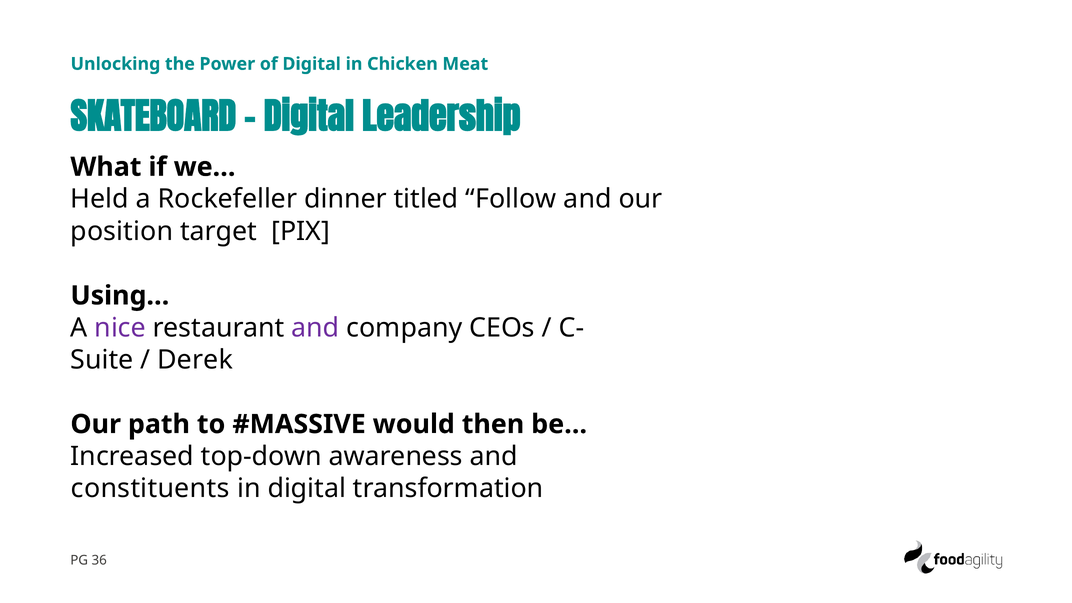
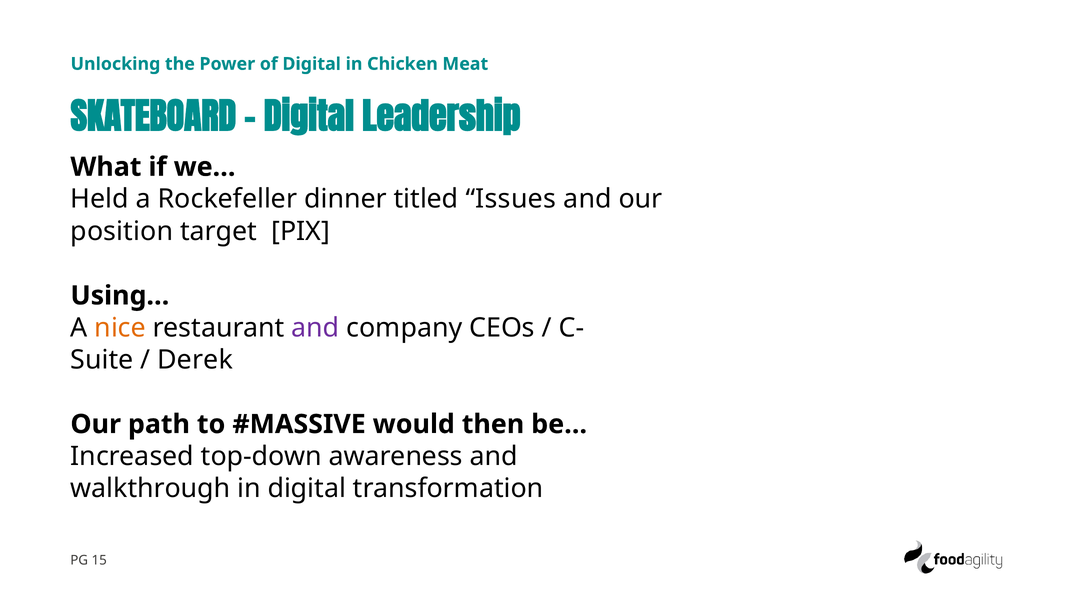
Follow: Follow -> Issues (511, 199)
nice colour: purple -> orange (120, 328)
constituents: constituents -> walkthrough (150, 489)
36: 36 -> 15 (99, 560)
